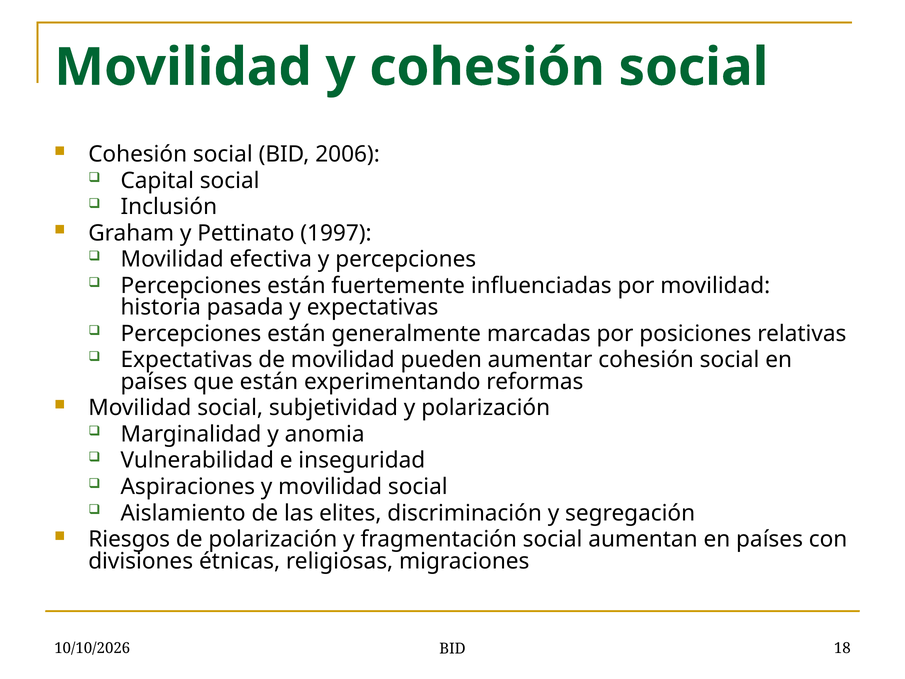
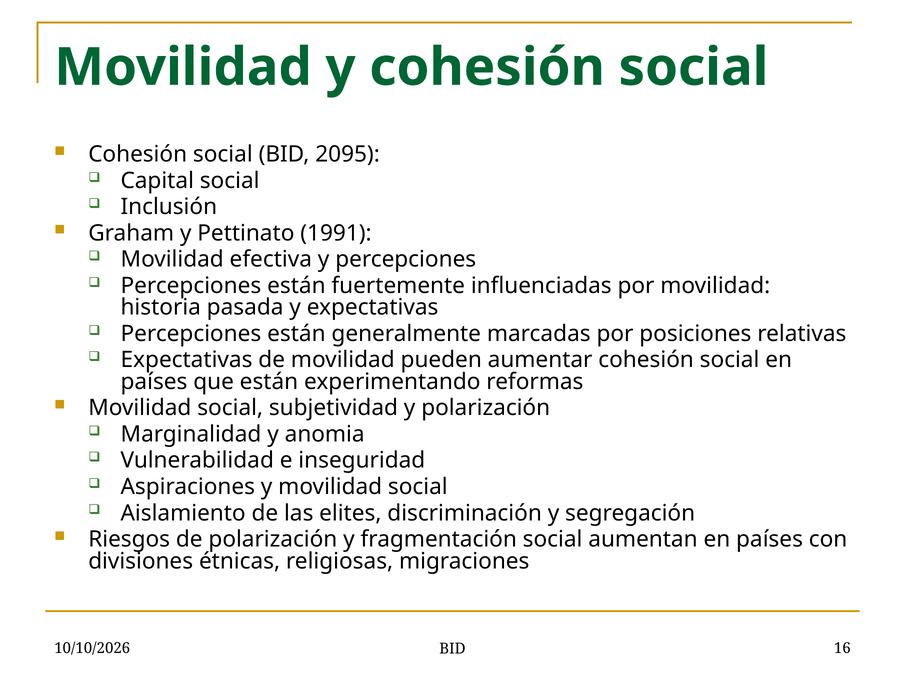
2006: 2006 -> 2095 (348, 154)
1997: 1997 -> 1991 (336, 233)
18: 18 -> 16 (842, 648)
